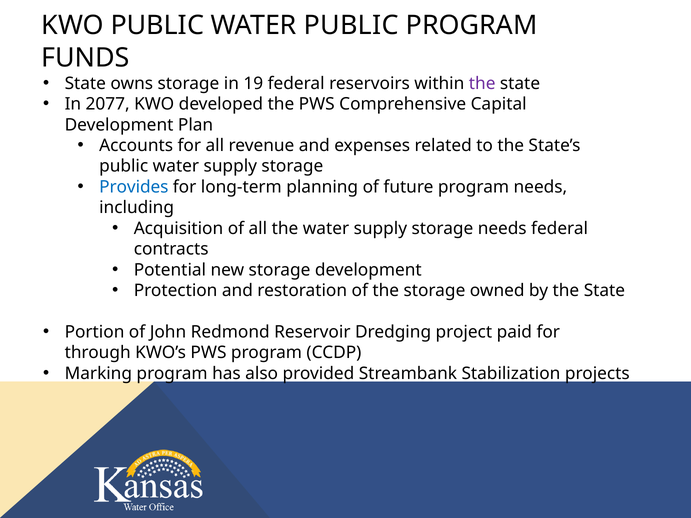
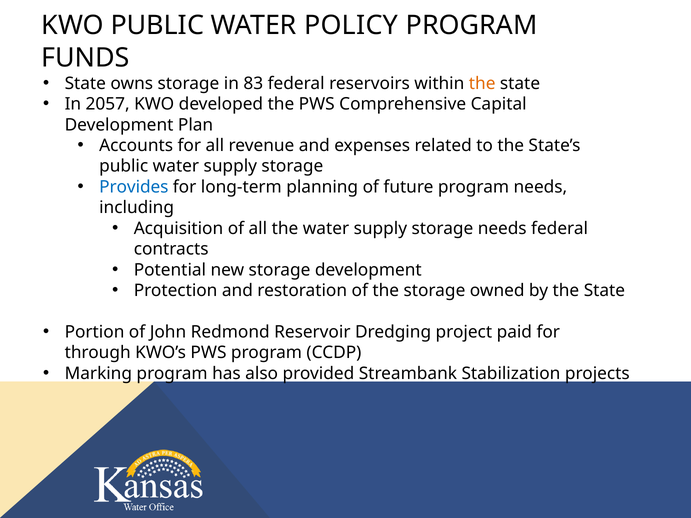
WATER PUBLIC: PUBLIC -> POLICY (351, 25)
19: 19 -> 83 (253, 83)
the colour: purple -> orange (482, 83)
2077: 2077 -> 2057 (108, 104)
